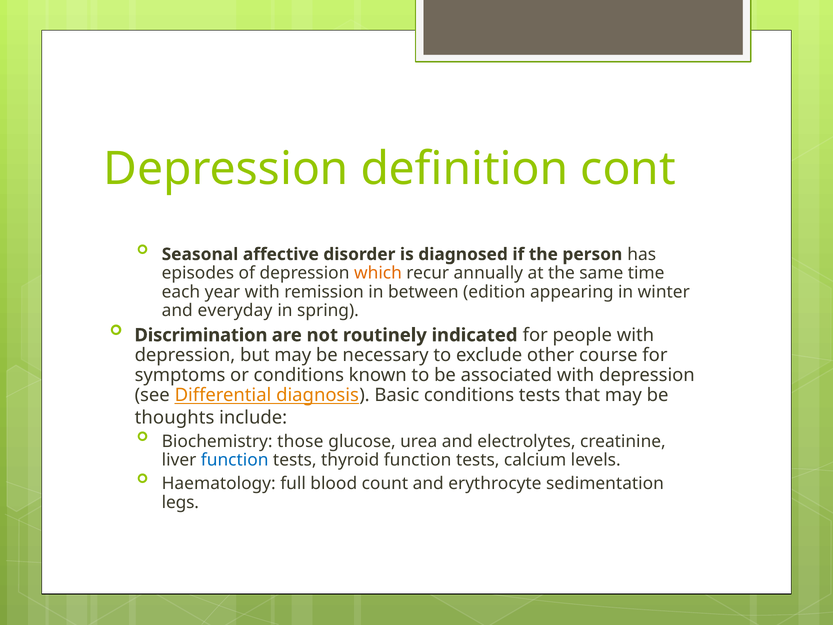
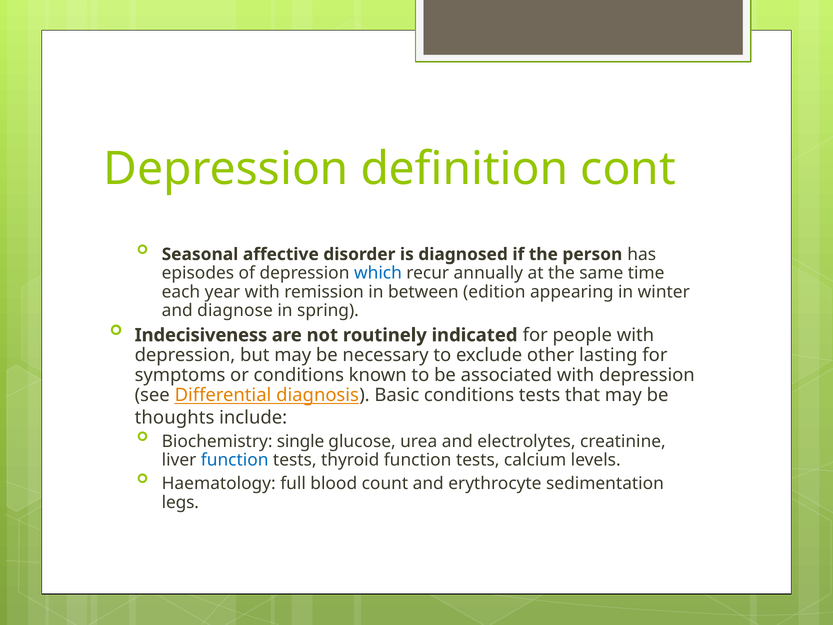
which colour: orange -> blue (378, 273)
everyday: everyday -> diagnose (235, 311)
Discrimination: Discrimination -> Indecisiveness (201, 335)
course: course -> lasting (608, 355)
those: those -> single (301, 441)
